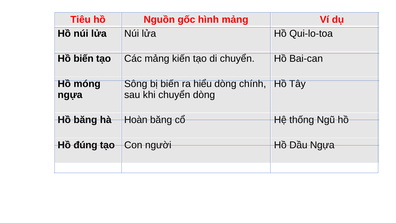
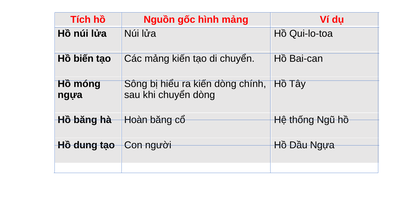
Tiêu: Tiêu -> Tích (81, 20)
bị biến: biến -> hiểu (170, 84)
ra hiểu: hiểu -> kiến (203, 84)
đúng: đúng -> dung (85, 145)
